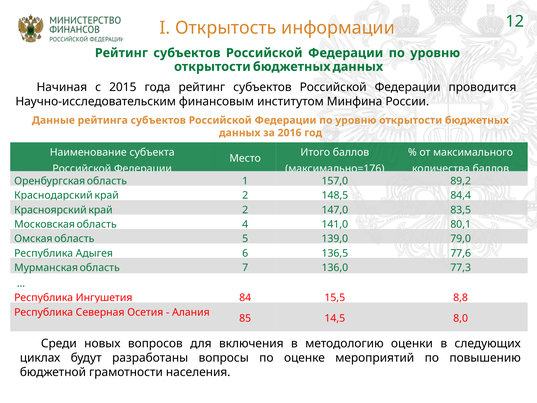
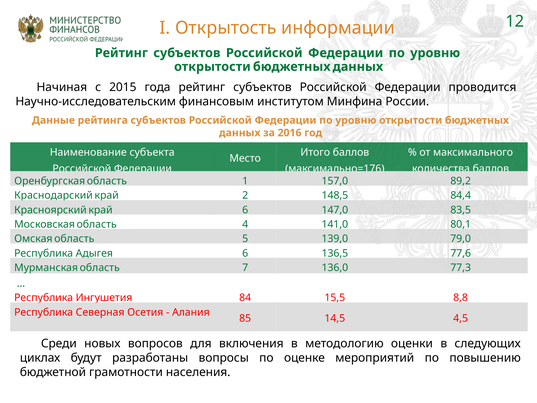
Красноярский край 2: 2 -> 6 (245, 210)
8,0: 8,0 -> 4,5 (461, 318)
